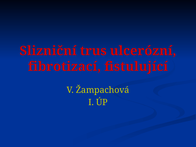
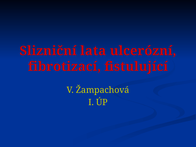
trus: trus -> lata (93, 51)
